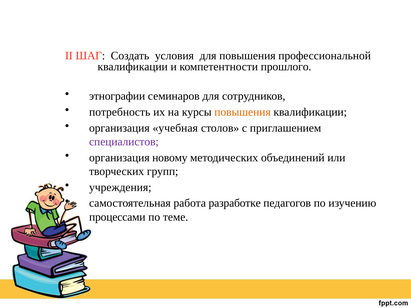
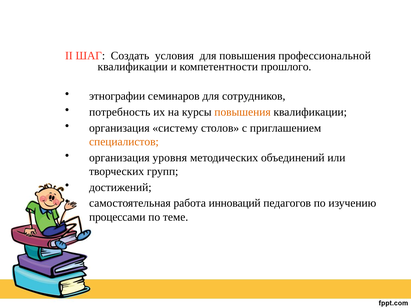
учебная: учебная -> систему (175, 128)
специалистов colour: purple -> orange (124, 142)
новому: новому -> уровня (170, 158)
учреждения: учреждения -> достижений (120, 187)
разработке: разработке -> инноваций (235, 203)
